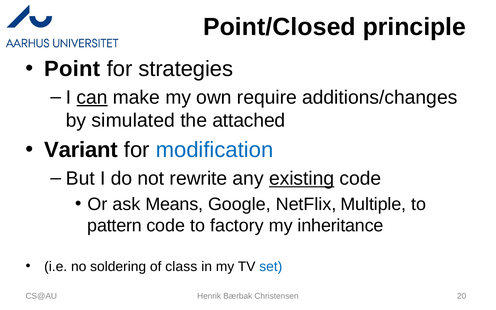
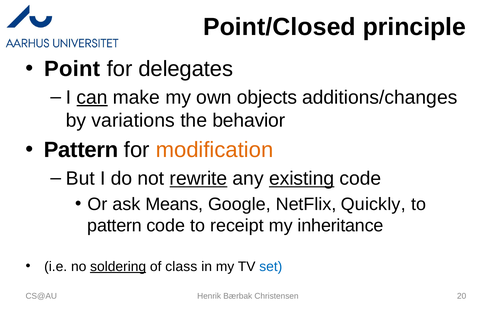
strategies: strategies -> delegates (186, 69)
require: require -> objects (267, 97)
simulated: simulated -> variations (133, 121)
attached: attached -> behavior (249, 121)
Variant: Variant -> Pattern (81, 150)
modification colour: blue -> orange (215, 150)
rewrite underline: none -> present (198, 178)
Multiple: Multiple -> Quickly (373, 204)
factory: factory -> receipt (237, 226)
soldering underline: none -> present (118, 267)
